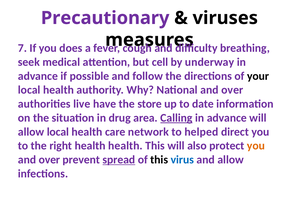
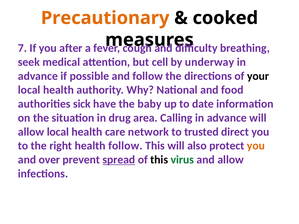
Precautionary colour: purple -> orange (105, 18)
viruses: viruses -> cooked (225, 18)
does: does -> after (71, 48)
National and over: over -> food (232, 90)
live: live -> sick (82, 104)
store: store -> baby (149, 104)
Calling underline: present -> none (176, 118)
helped: helped -> trusted (201, 132)
health health: health -> follow (125, 146)
virus colour: blue -> green (182, 160)
